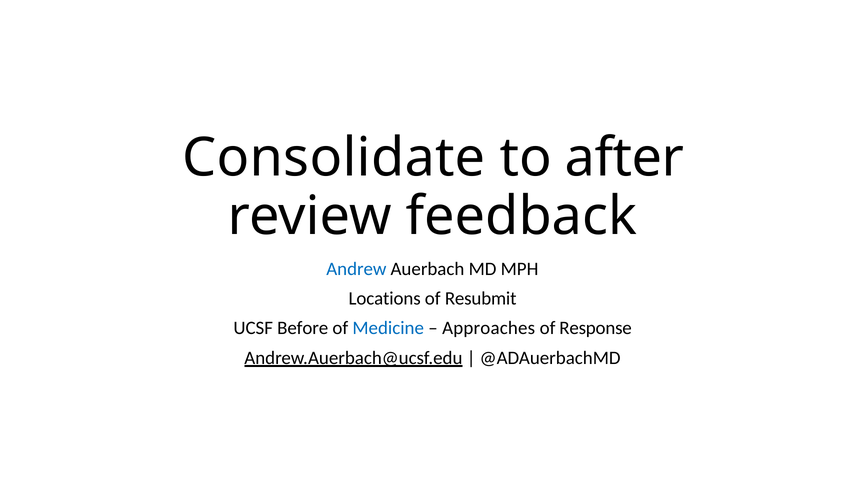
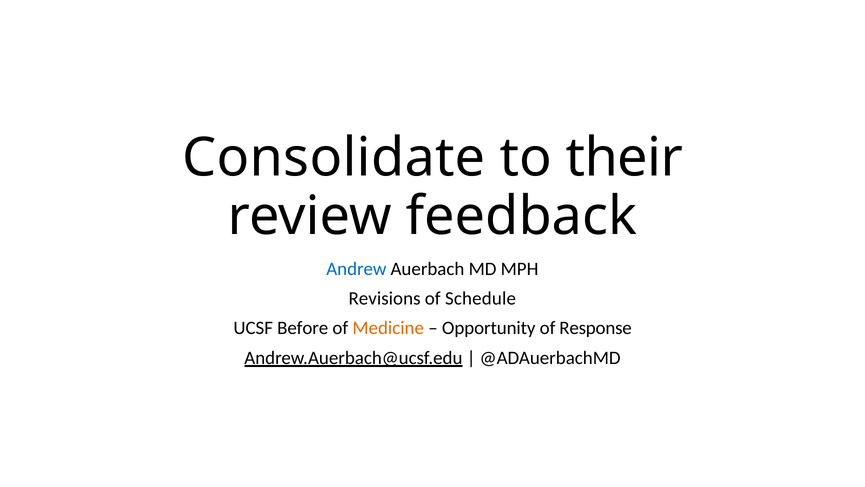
after: after -> their (624, 158)
Locations: Locations -> Revisions (385, 298)
Resubmit: Resubmit -> Schedule (481, 298)
Medicine colour: blue -> orange (388, 328)
Approaches: Approaches -> Opportunity (489, 328)
